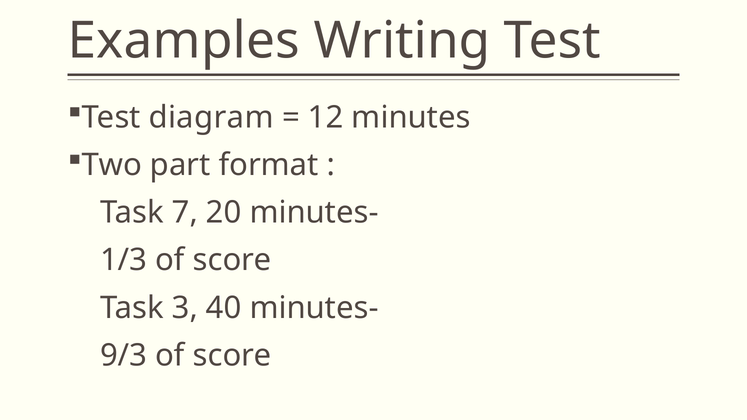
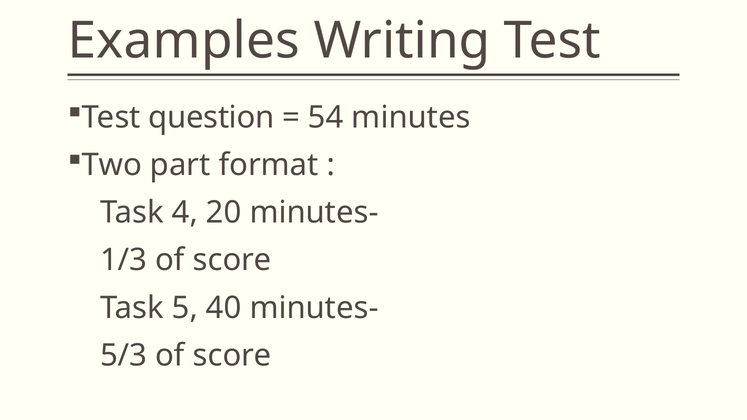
diagram: diagram -> question (211, 117)
12: 12 -> 54 (326, 117)
7: 7 -> 4 (185, 213)
3: 3 -> 5 (185, 308)
9/3: 9/3 -> 5/3 (124, 356)
